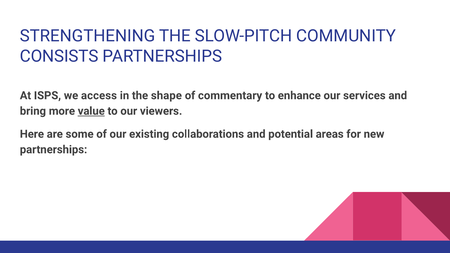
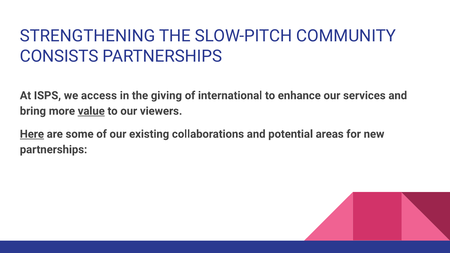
shape: shape -> giving (166, 96)
commentary: commentary -> international (230, 96)
Here underline: none -> present (32, 134)
